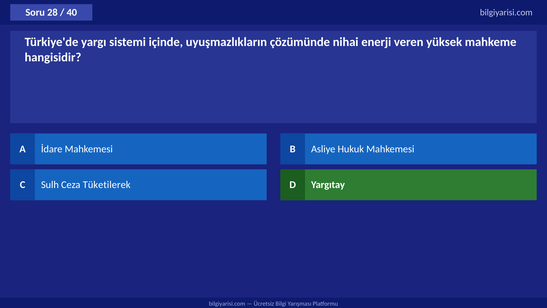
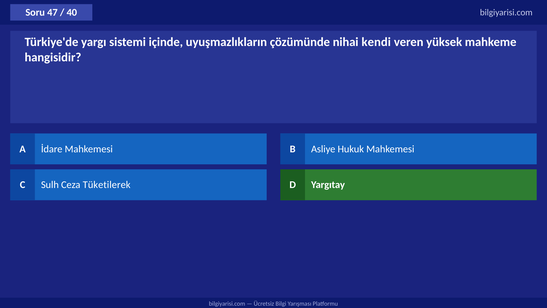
28: 28 -> 47 (52, 13)
enerji: enerji -> kendi (376, 42)
